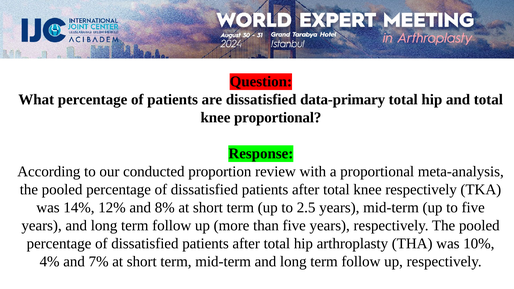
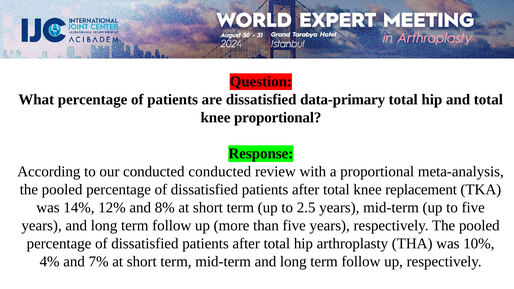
conducted proportion: proportion -> conducted (220, 172)
knee respectively: respectively -> replacement (421, 190)
